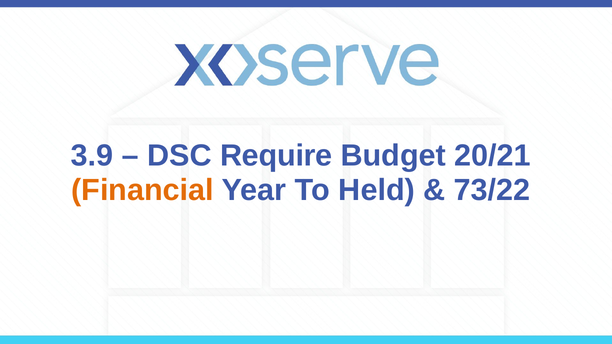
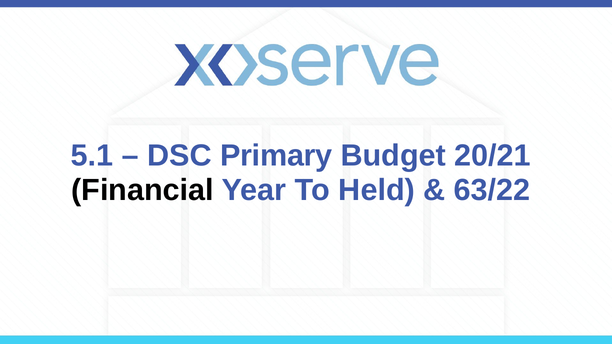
3.9: 3.9 -> 5.1 (92, 156)
Require: Require -> Primary (276, 156)
Financial colour: orange -> black (142, 190)
73/22: 73/22 -> 63/22 (492, 190)
